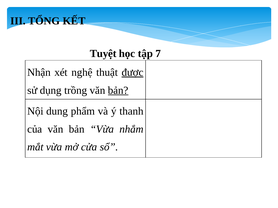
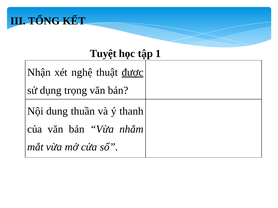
7: 7 -> 1 (158, 54)
trồng: trồng -> trọng (76, 90)
bản underline: present -> none (118, 90)
phẩm: phẩm -> thuần (83, 111)
